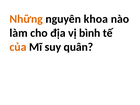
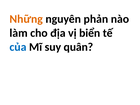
khoa: khoa -> phản (96, 19)
bình: bình -> biển (90, 33)
của colour: orange -> blue (18, 47)
